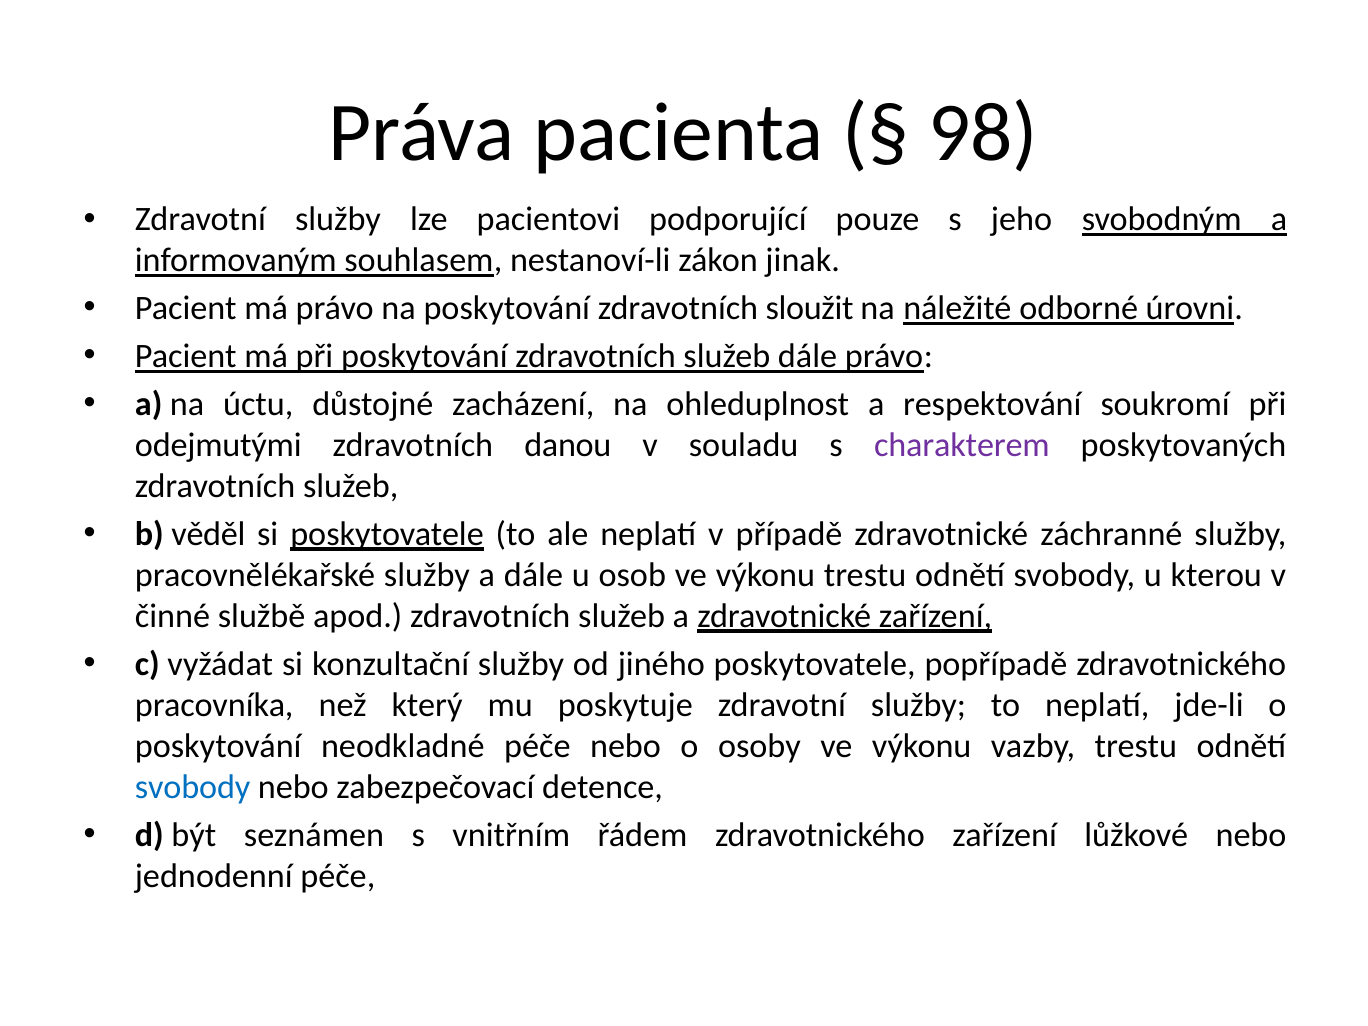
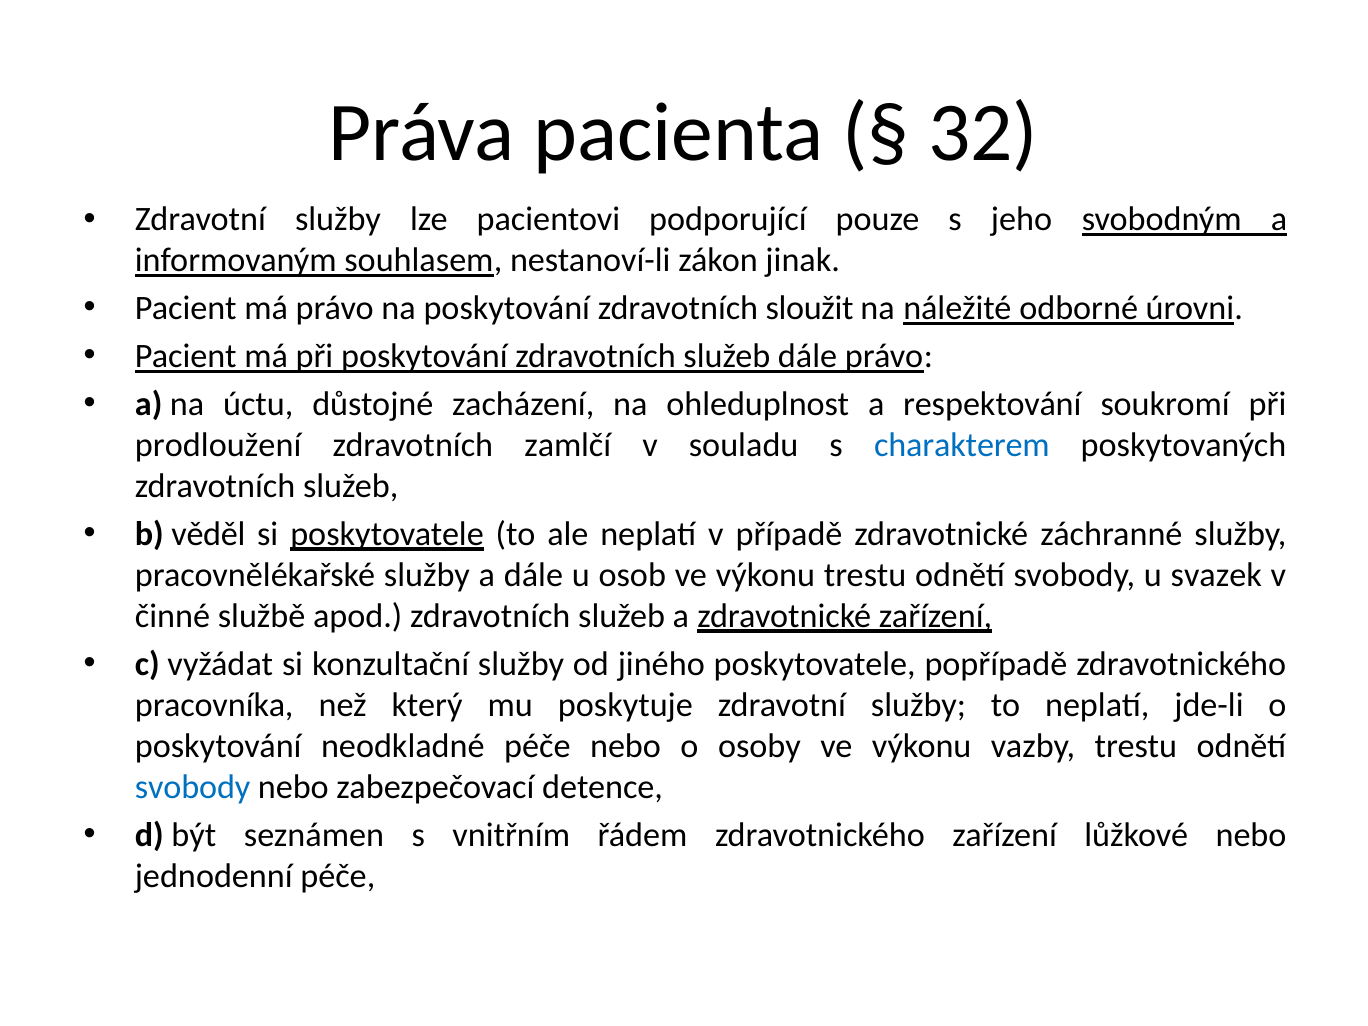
98: 98 -> 32 (983, 132)
odejmutými: odejmutými -> prodloužení (218, 445)
danou: danou -> zamlčí (568, 445)
charakterem colour: purple -> blue (962, 445)
kterou: kterou -> svazek (1216, 575)
